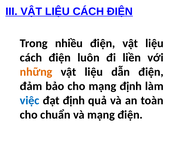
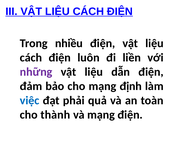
những colour: orange -> purple (36, 72)
đạt định: định -> phải (74, 101)
chuẩn: chuẩn -> thành (55, 115)
